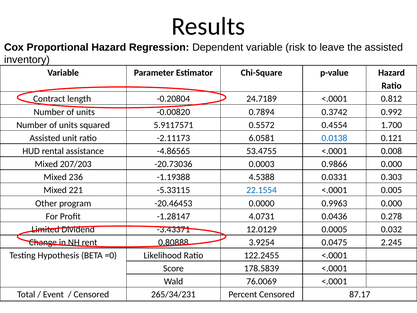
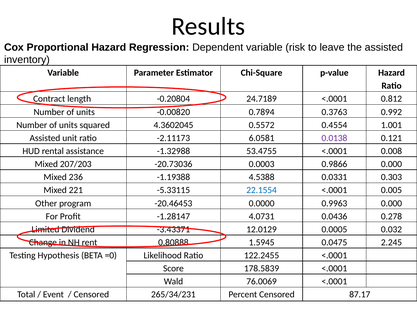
0.3742: 0.3742 -> 0.3763 (334, 112)
5.9117571: 5.9117571 -> 4.3602045 (173, 125)
1.700: 1.700 -> 1.001 (392, 125)
0.0138 colour: blue -> purple (334, 138)
-4.86565: -4.86565 -> -1.32988 (173, 151)
3.9254: 3.9254 -> 1.5945 (262, 242)
